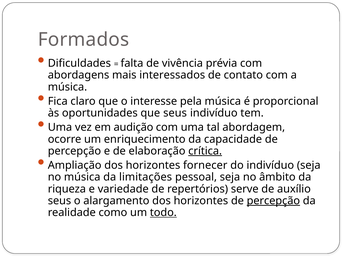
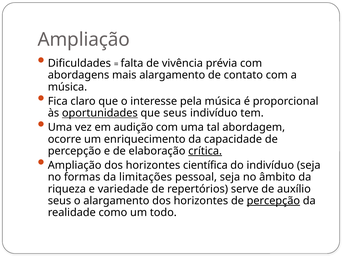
Formados: Formados -> Ampliação (84, 40)
mais interessados: interessados -> alargamento (172, 75)
oportunidades underline: none -> present (100, 113)
fornecer: fornecer -> científica (205, 165)
no música: música -> formas (82, 177)
todo underline: present -> none (163, 212)
